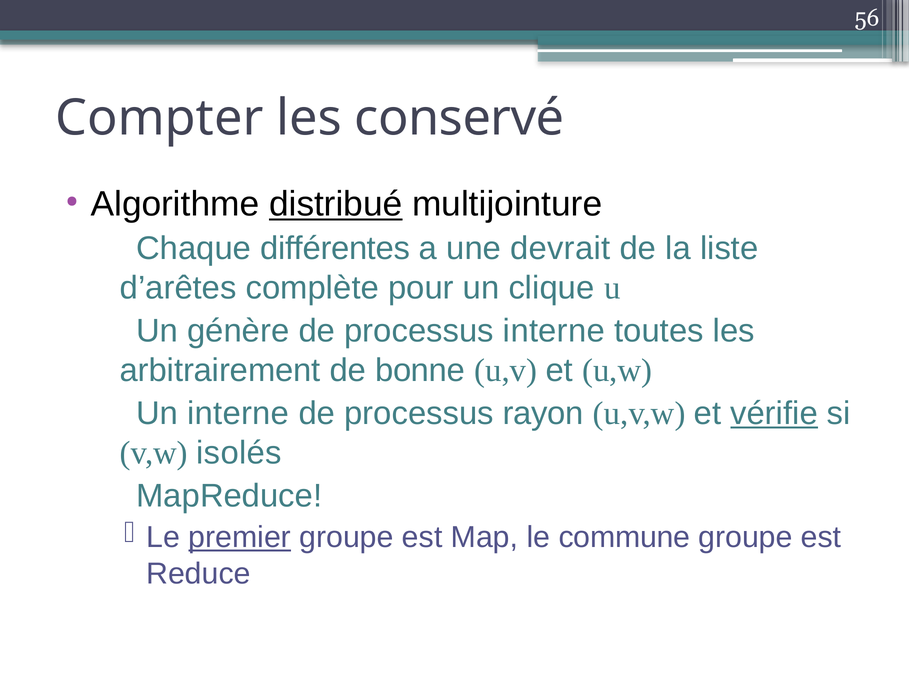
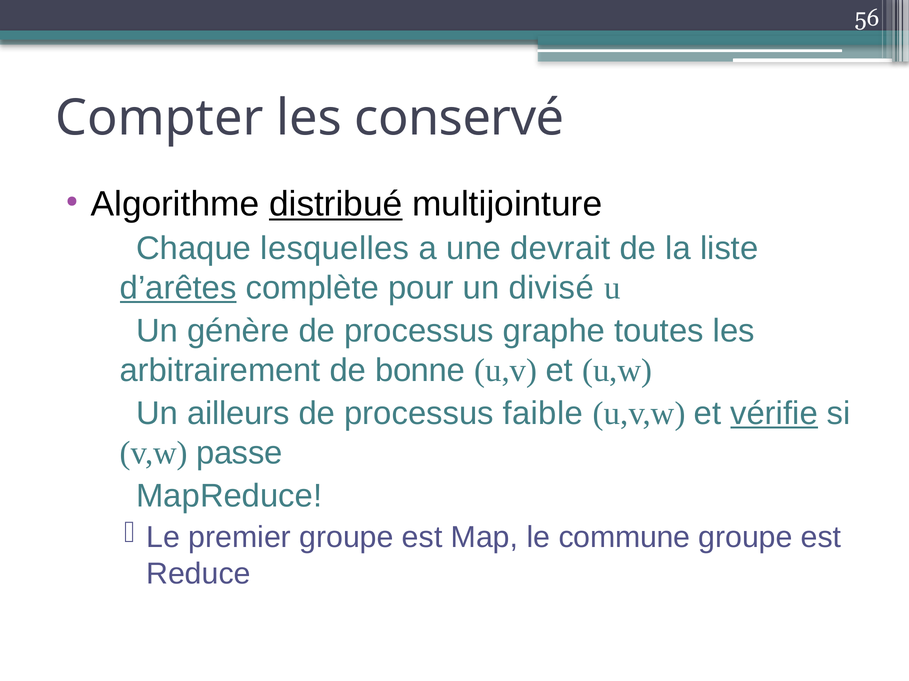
différentes: différentes -> lesquelles (335, 249)
d’arêtes underline: none -> present (178, 288)
clique: clique -> divisé (551, 288)
processus interne: interne -> graphe (554, 331)
interne: interne -> ailleurs (238, 414)
rayon: rayon -> faible (543, 414)
isolés: isolés -> passe (239, 453)
premier underline: present -> none (240, 538)
